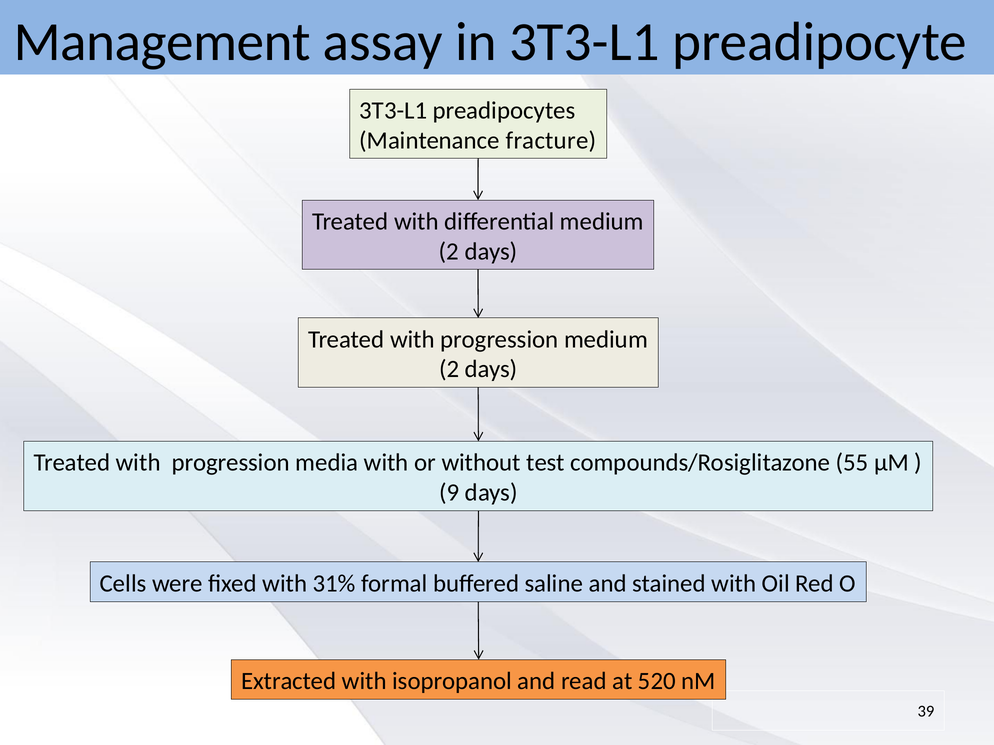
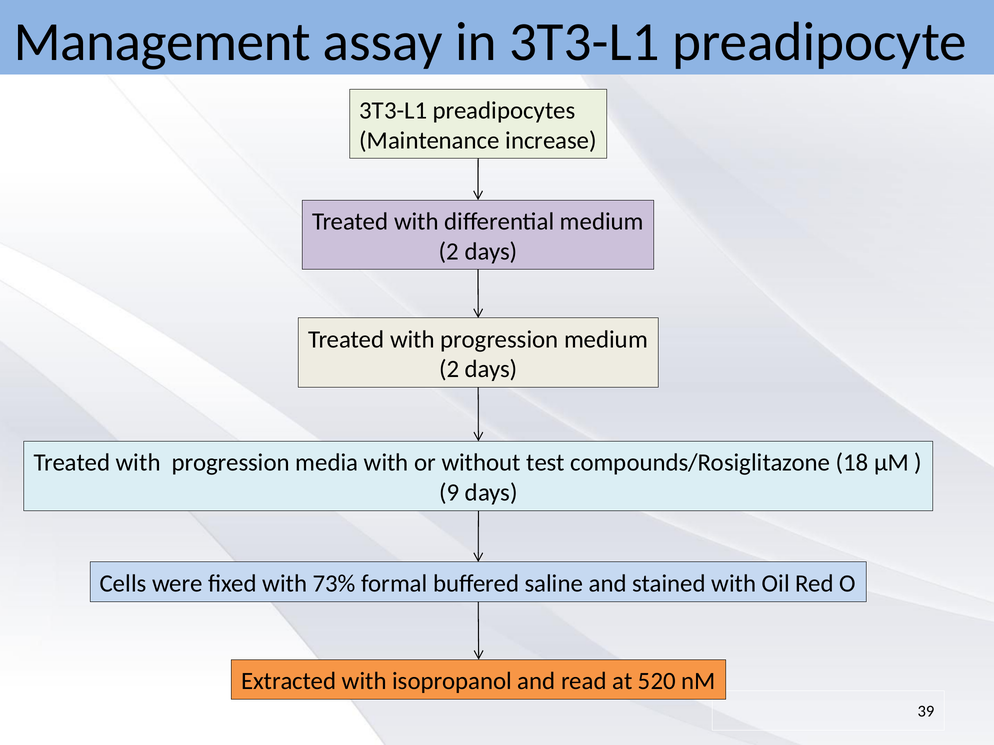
fracture: fracture -> increase (551, 140)
55: 55 -> 18 (852, 463)
31%: 31% -> 73% (334, 584)
